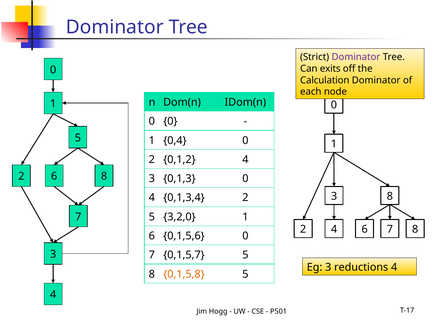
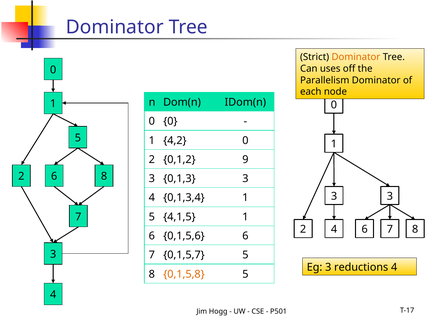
Dominator colour: purple -> orange (356, 57)
exits: exits -> uses (330, 69)
Calculation: Calculation -> Parallelism (325, 80)
0,4: 0,4 -> 4,2 (175, 140)
0,1,2 4: 4 -> 9 (245, 159)
0,1,3 0: 0 -> 3 (245, 179)
3 8: 8 -> 3 (390, 196)
0,1,3,4 2: 2 -> 1 (245, 198)
3,2,0: 3,2,0 -> 4,1,5 (179, 217)
0,1,5,6 0: 0 -> 6 (245, 236)
